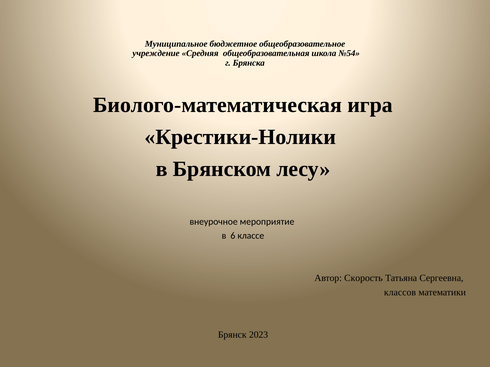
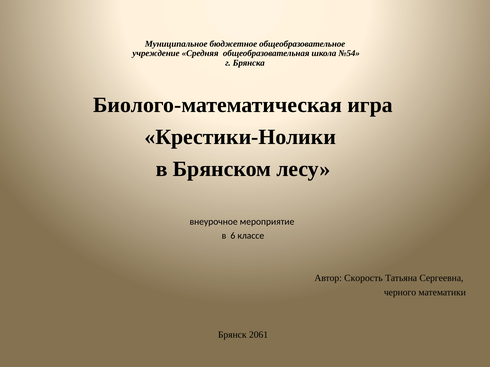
классов: классов -> черного (400, 293)
2023: 2023 -> 2061 (259, 335)
